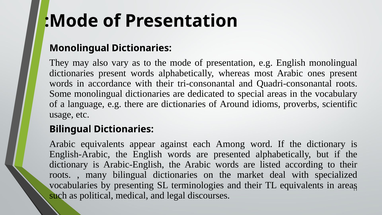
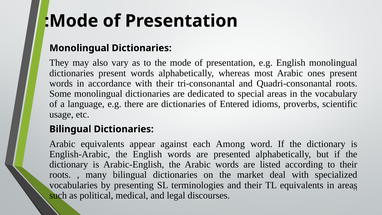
Around: Around -> Entered (234, 104)
